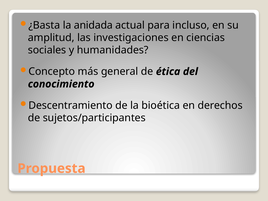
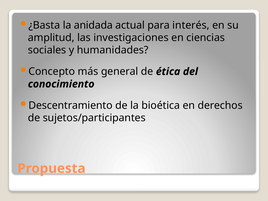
incluso: incluso -> interés (191, 25)
